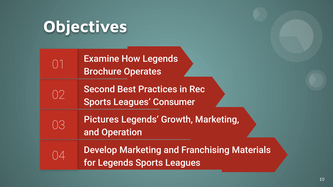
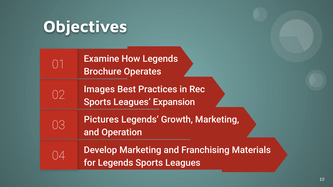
Second: Second -> Images (99, 89)
Consumer: Consumer -> Expansion (174, 102)
